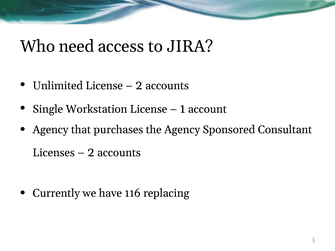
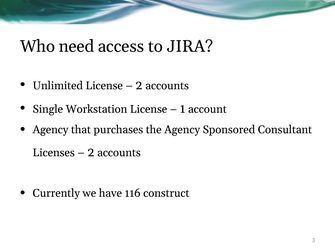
replacing: replacing -> construct (166, 193)
